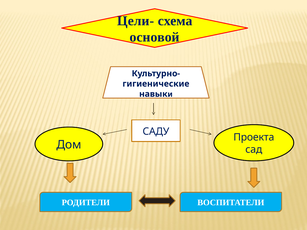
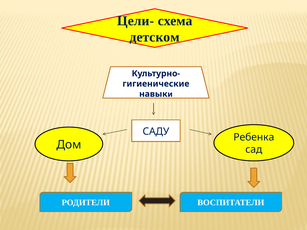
основой: основой -> детском (155, 37)
Проекта: Проекта -> Ребенка (254, 137)
